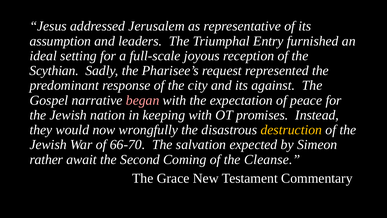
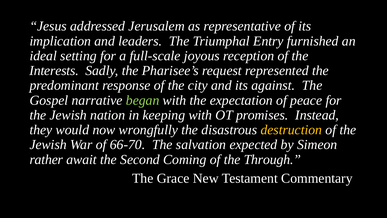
assumption: assumption -> implication (60, 41)
Scythian: Scythian -> Interests (54, 71)
began colour: pink -> light green (143, 100)
Cleanse: Cleanse -> Through (272, 159)
